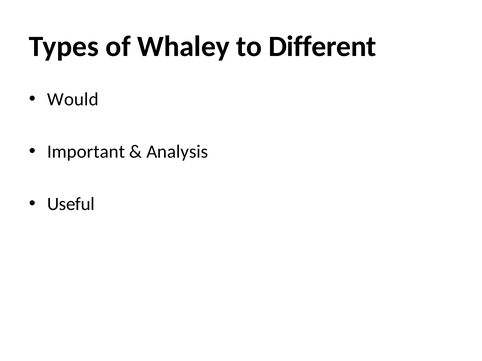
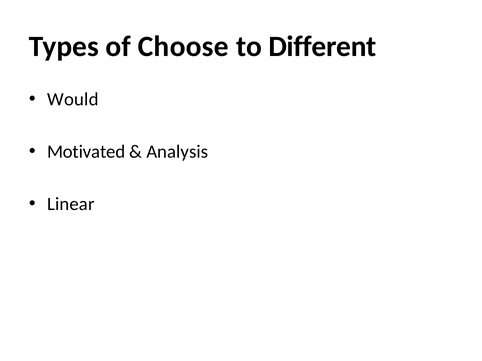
Whaley: Whaley -> Choose (183, 47)
Important: Important -> Motivated (86, 152)
Useful: Useful -> Linear (71, 204)
